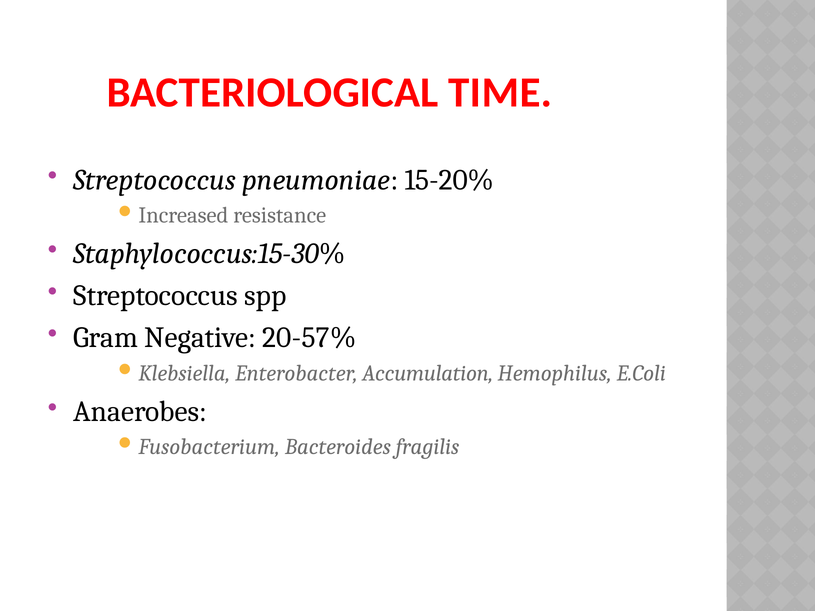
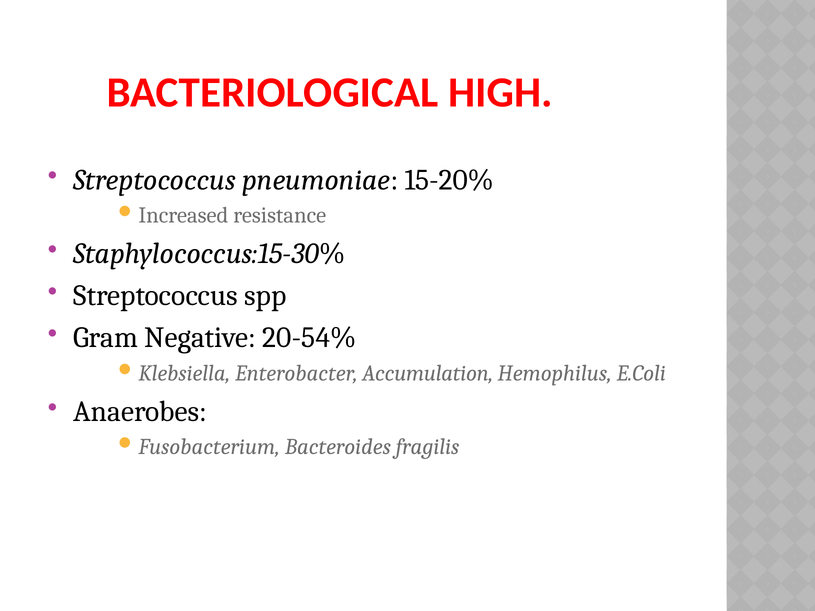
TIME: TIME -> HIGH (500, 93)
20-57%: 20-57% -> 20-54% (309, 338)
